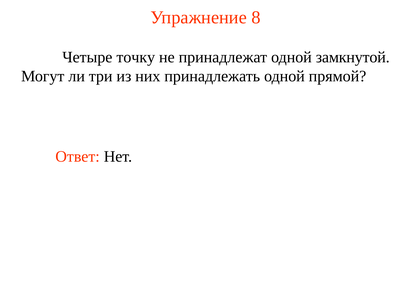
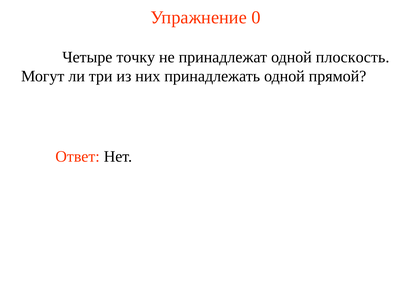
8: 8 -> 0 (256, 18)
замкнутой: замкнутой -> плоскость (353, 57)
